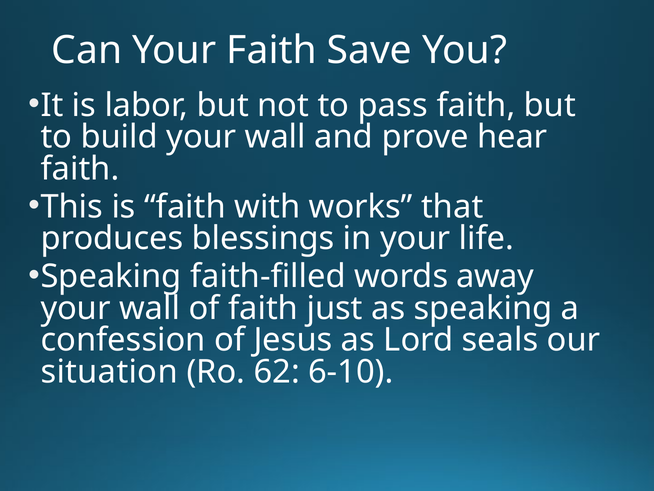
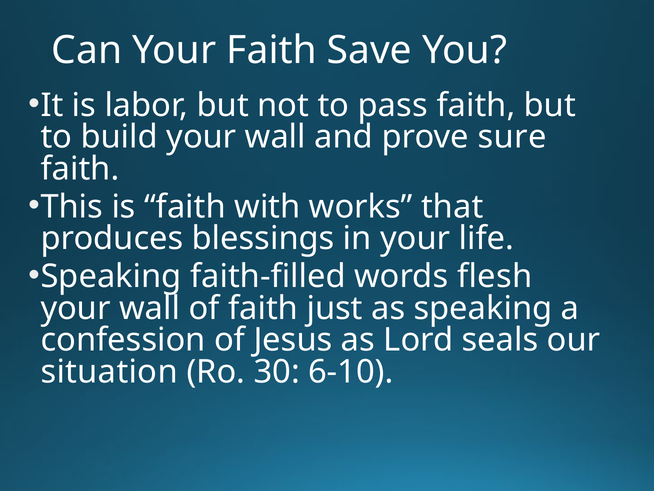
hear: hear -> sure (512, 137)
away: away -> flesh (495, 276)
62: 62 -> 30 (277, 372)
